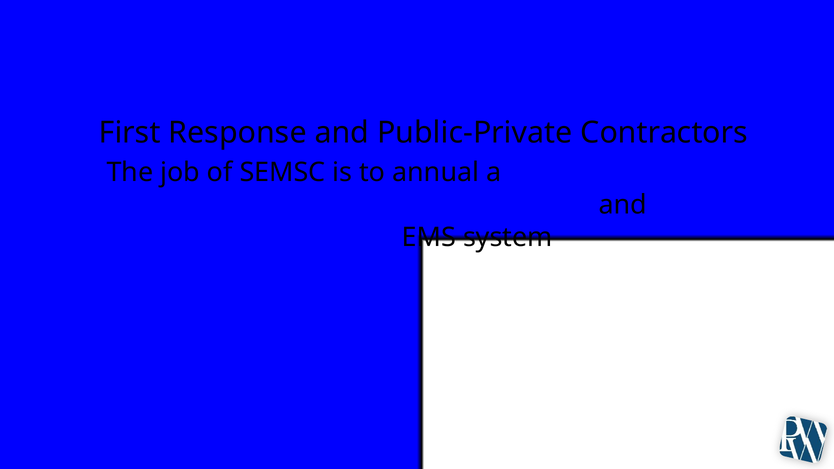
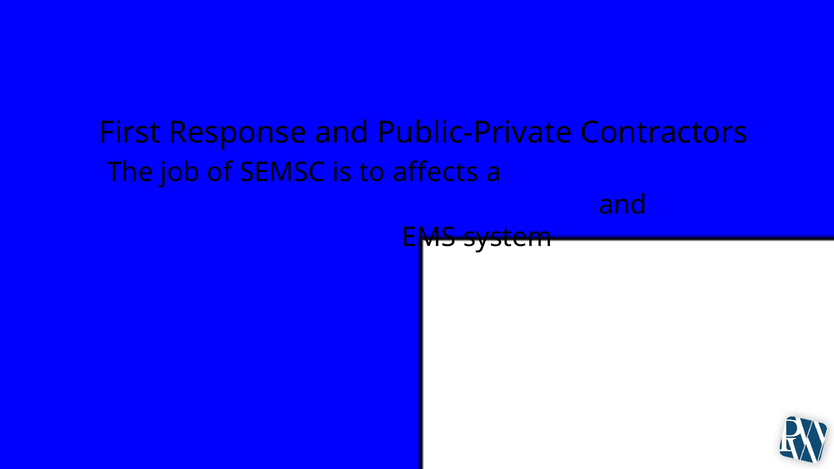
annual: annual -> affects (436, 173)
